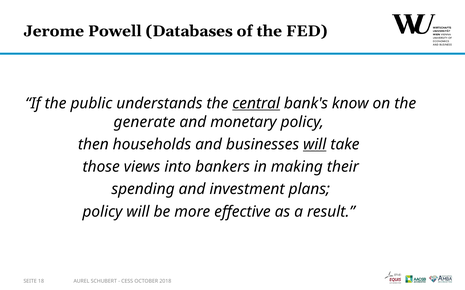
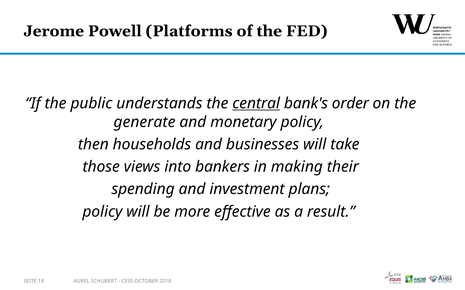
Databases: Databases -> Platforms (189, 31)
know: know -> order (350, 104)
will underline: present -> none (315, 145)
